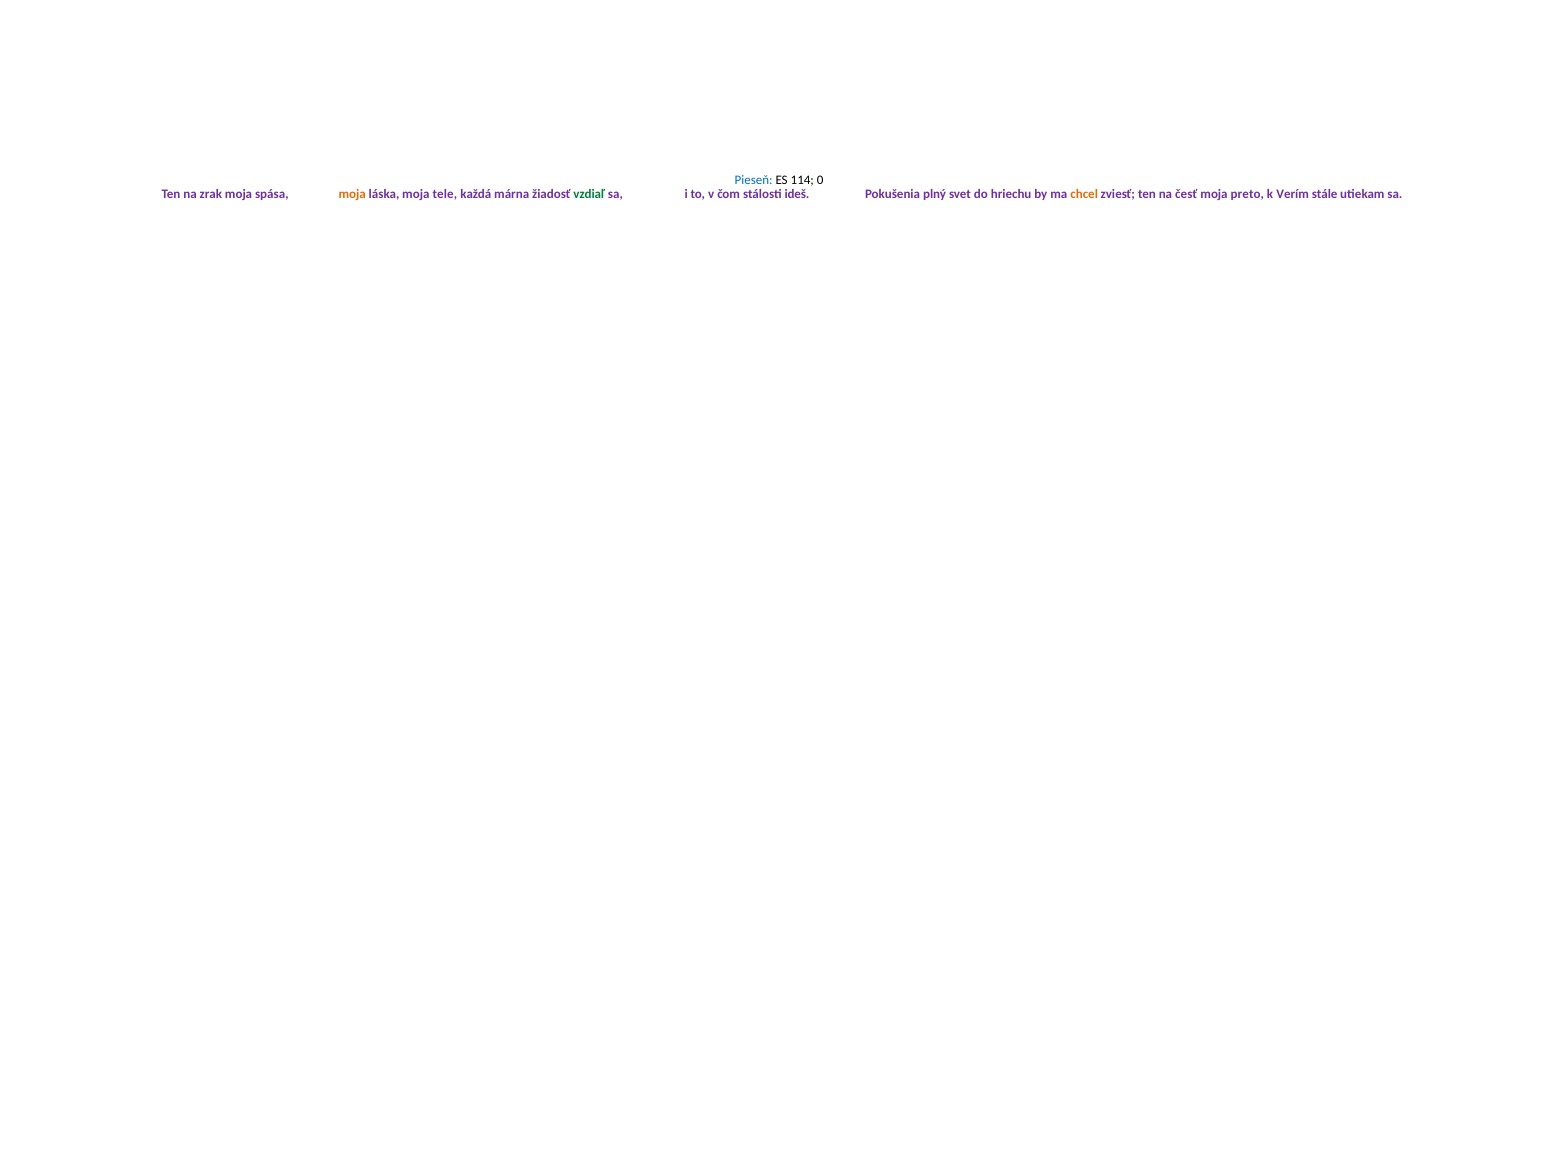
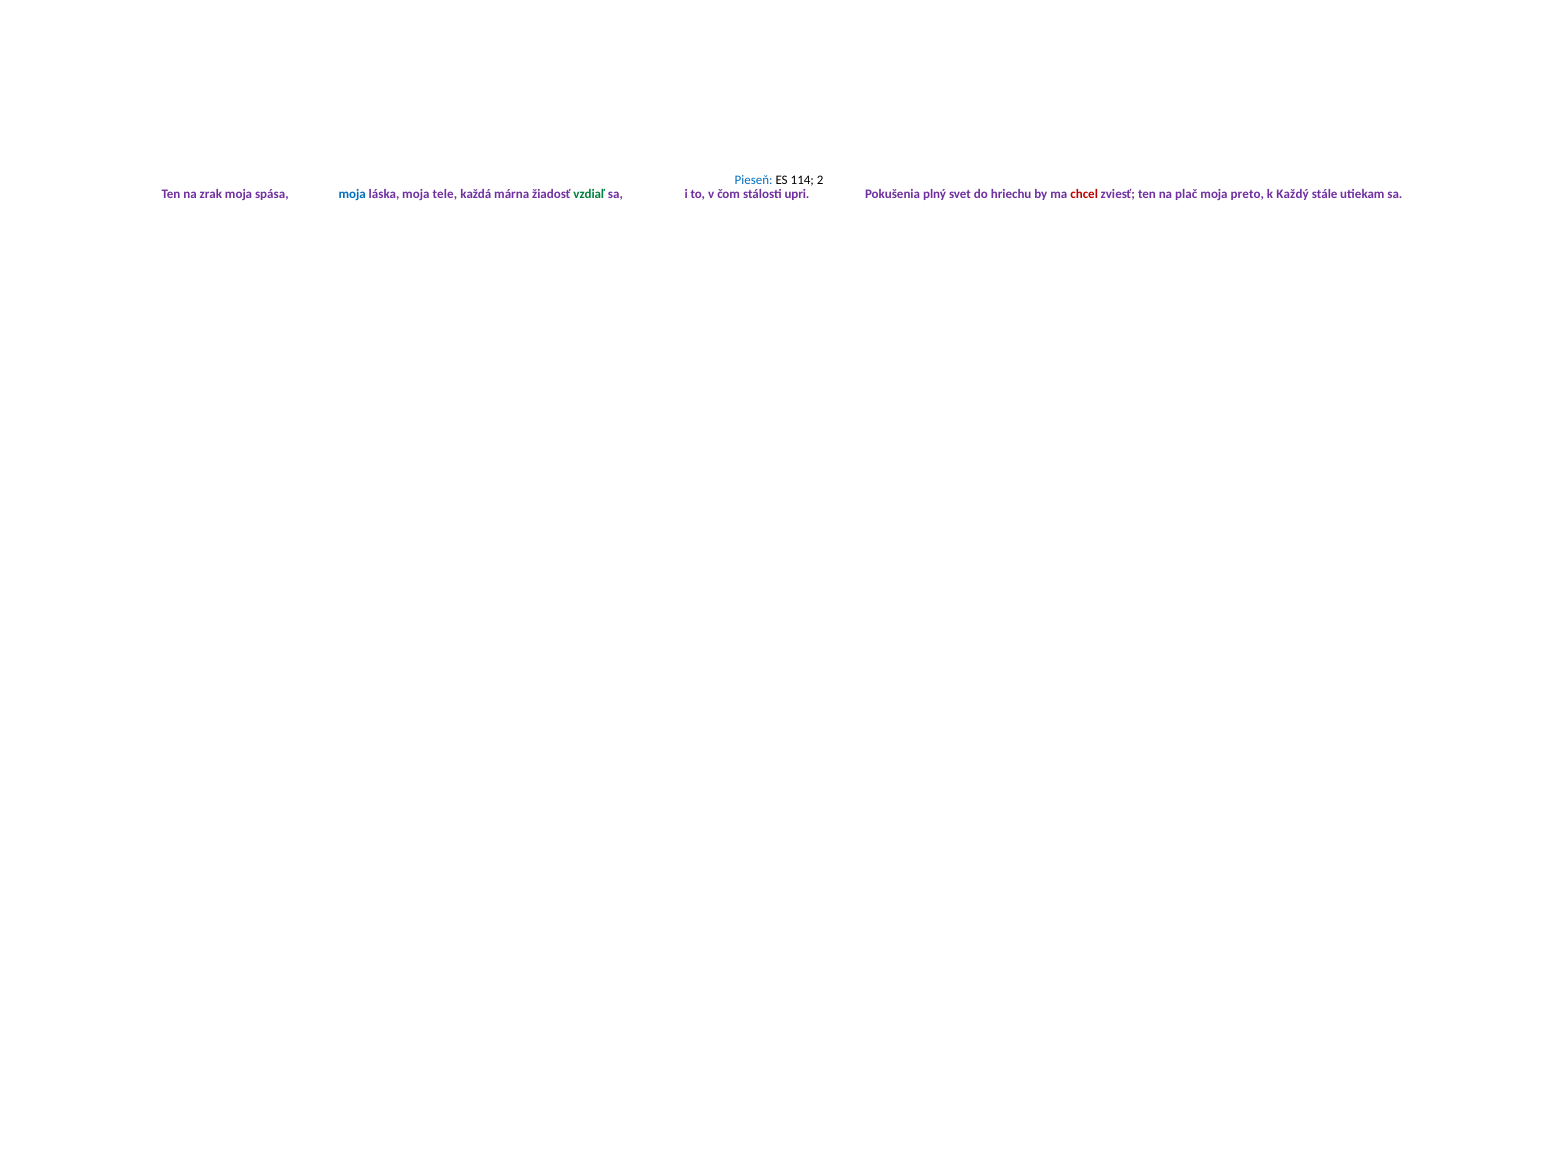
0: 0 -> 2 (820, 180)
moja colour: orange -> blue (352, 194)
ideš: ideš -> upri (797, 194)
chcel colour: orange -> red (1084, 194)
česť: česť -> plač (1186, 194)
Verím: Verím -> Každý (1293, 194)
